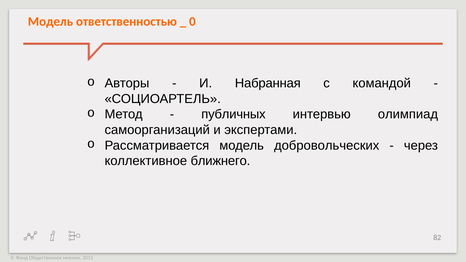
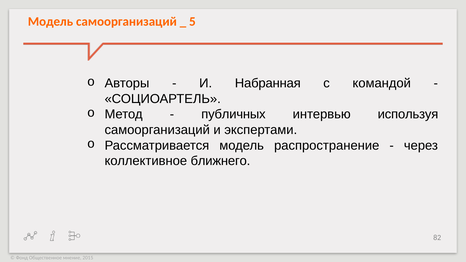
Модель ответственностью: ответственностью -> самоорганизаций (126, 21)
0: 0 -> 5 (192, 21)
олимпиад: олимпиад -> используя (408, 114)
добровольческих: добровольческих -> распространение (327, 146)
